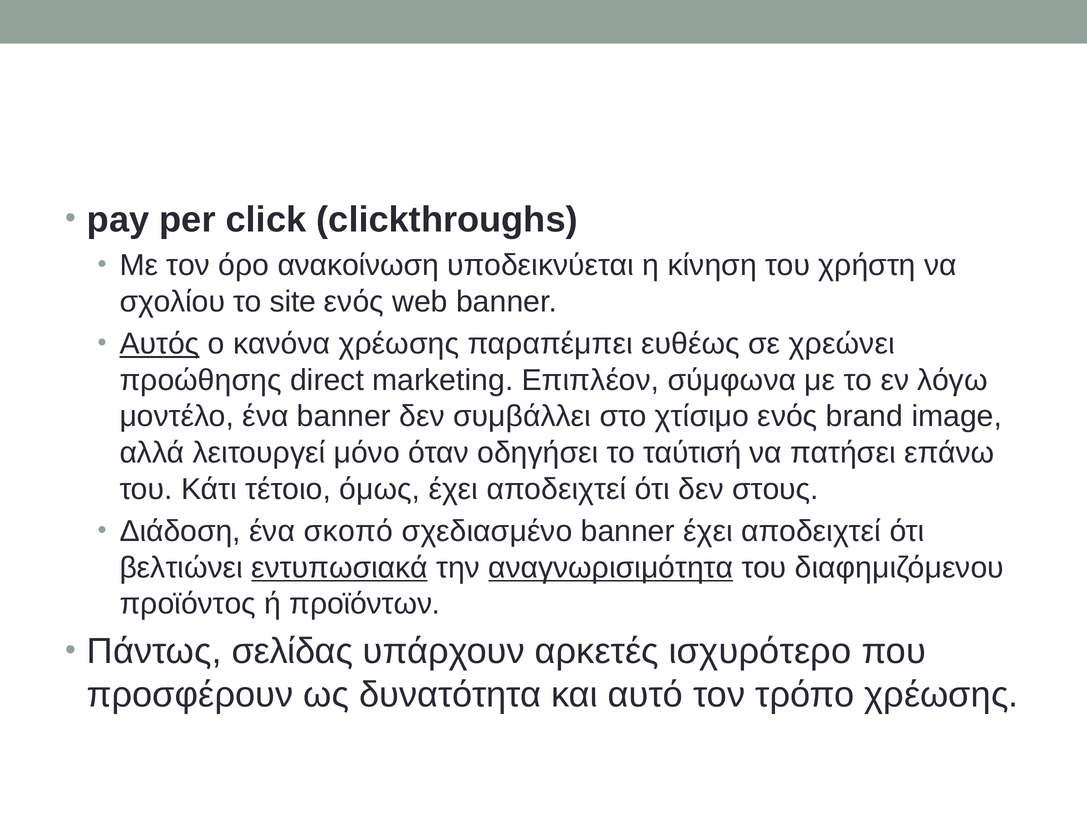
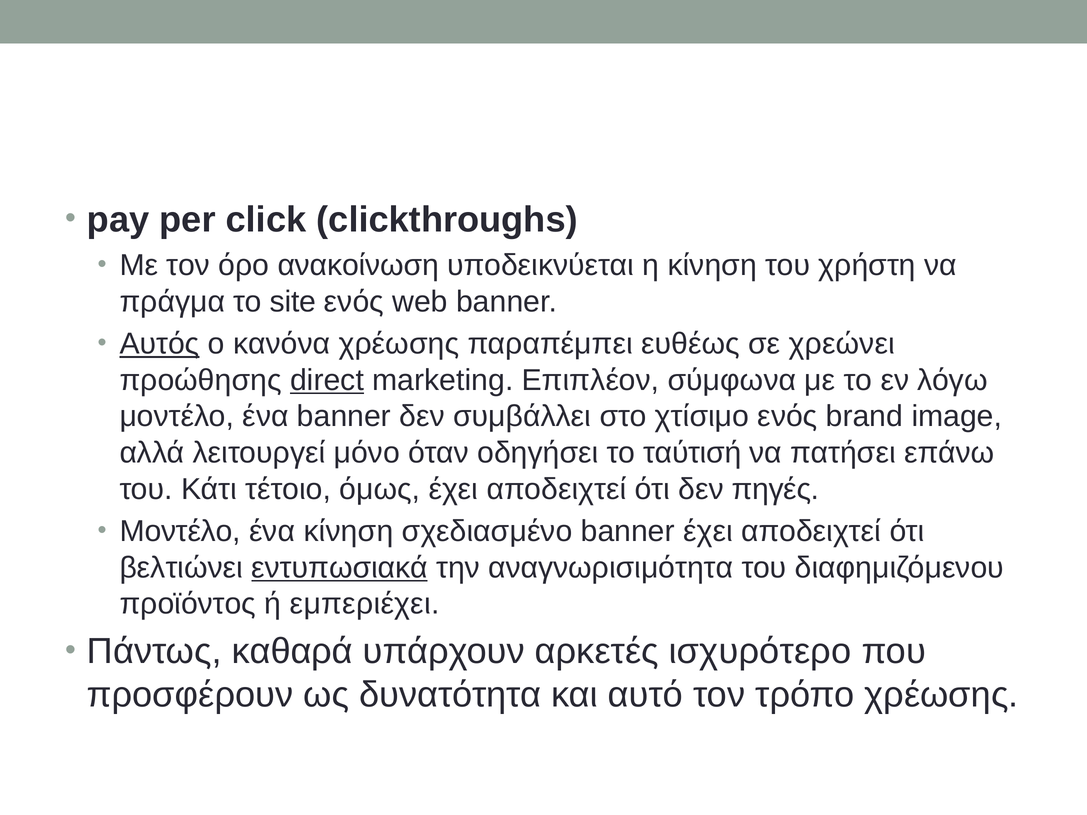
σχολίου: σχολίου -> πράγμα (172, 302)
direct underline: none -> present (327, 380)
στους: στους -> πηγές (775, 489)
Διάδοση: Διάδοση -> Μοντέλο (180, 532)
ένα σκοπό: σκοπό -> κίνηση (348, 532)
αναγνωρισιμότητα underline: present -> none (611, 568)
προϊόντων: προϊόντων -> εμπεριέχει (365, 604)
σελίδας: σελίδας -> καθαρά (292, 652)
